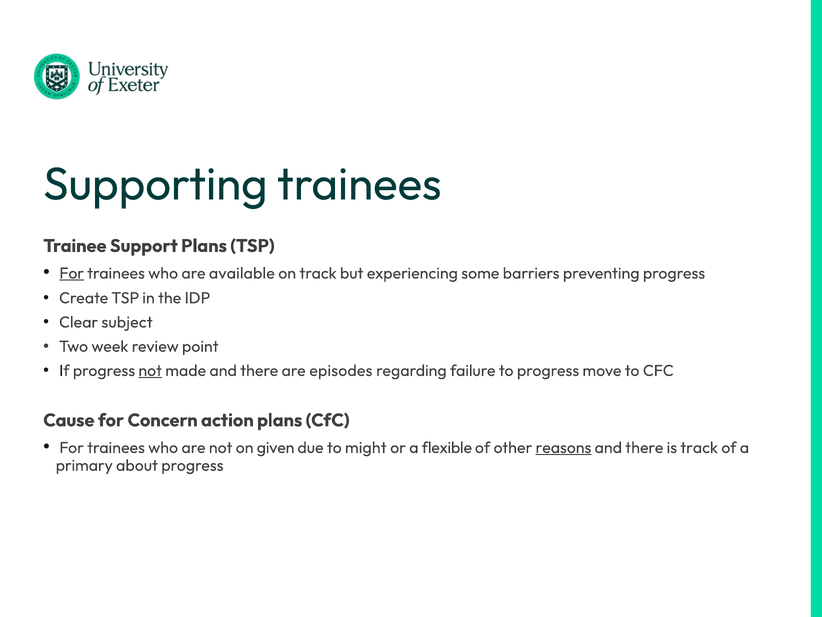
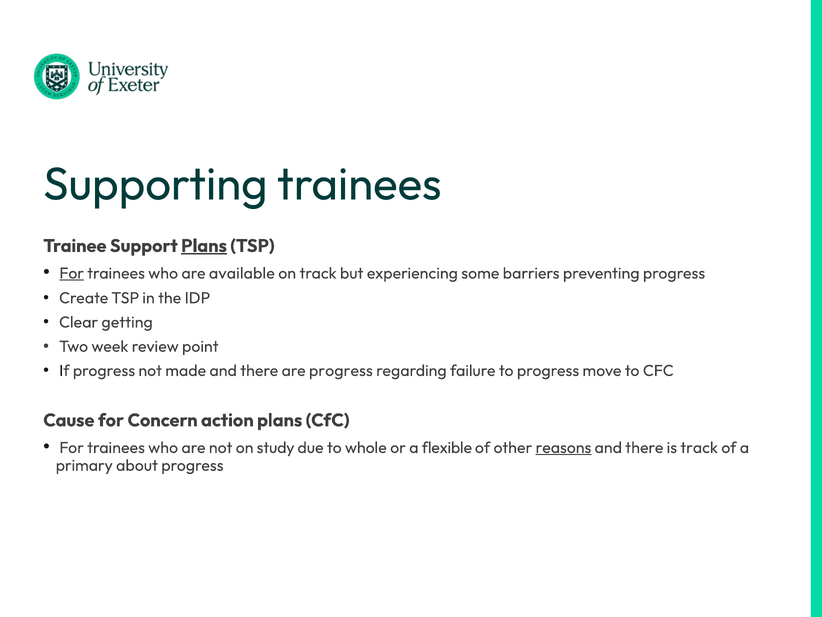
Plans underline: none -> present (204, 246)
subject: subject -> getting (127, 322)
not underline: present -> none (150, 370)
are episodes: episodes -> progress (341, 370)
given: given -> study (276, 447)
might: might -> whole (366, 447)
